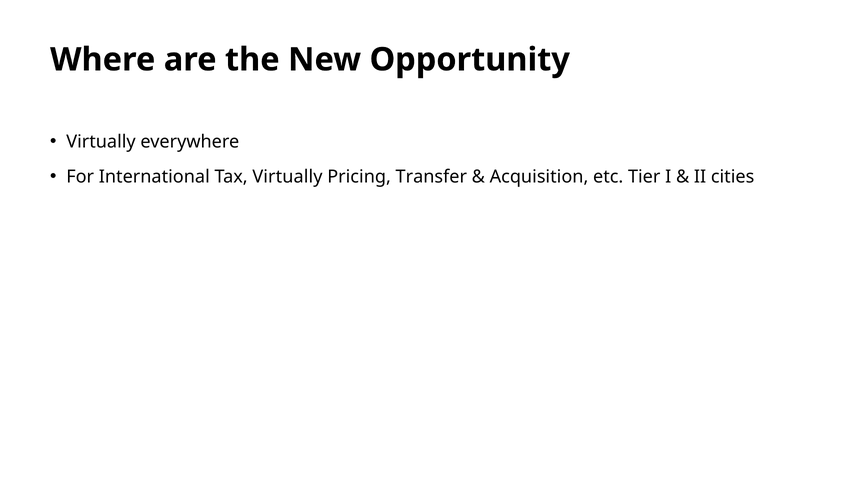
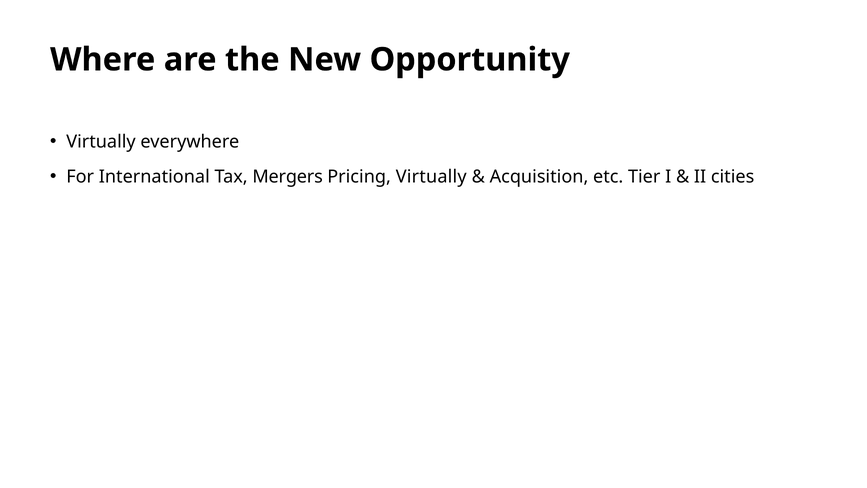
Tax Virtually: Virtually -> Mergers (288, 177)
Pricing Transfer: Transfer -> Virtually (431, 177)
